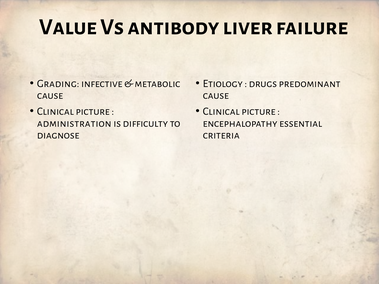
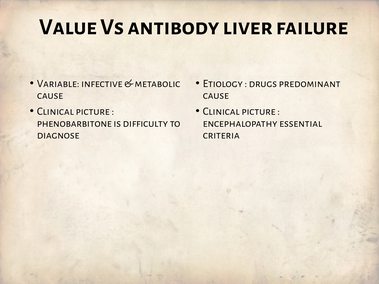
Grading: Grading -> Variable (58, 83)
administration: administration -> phenobarbitone (74, 123)
